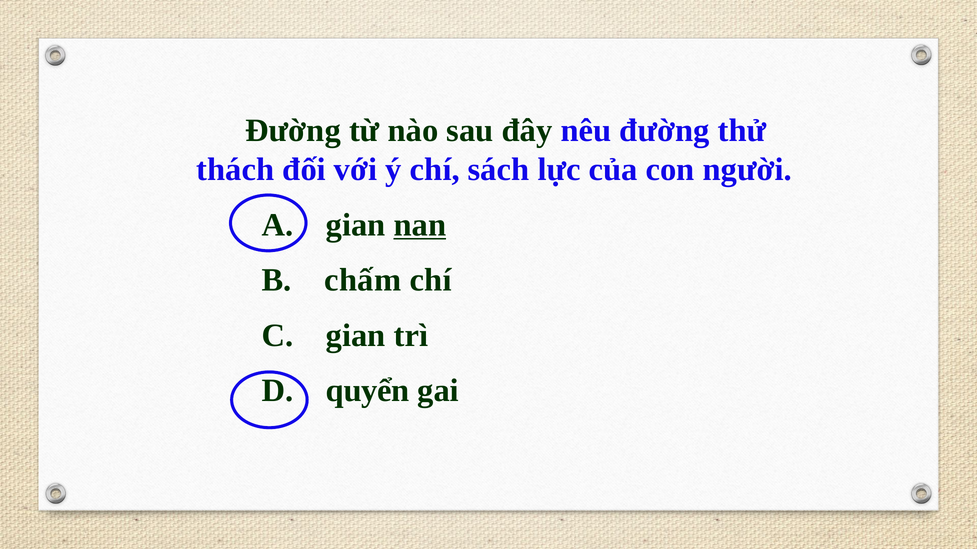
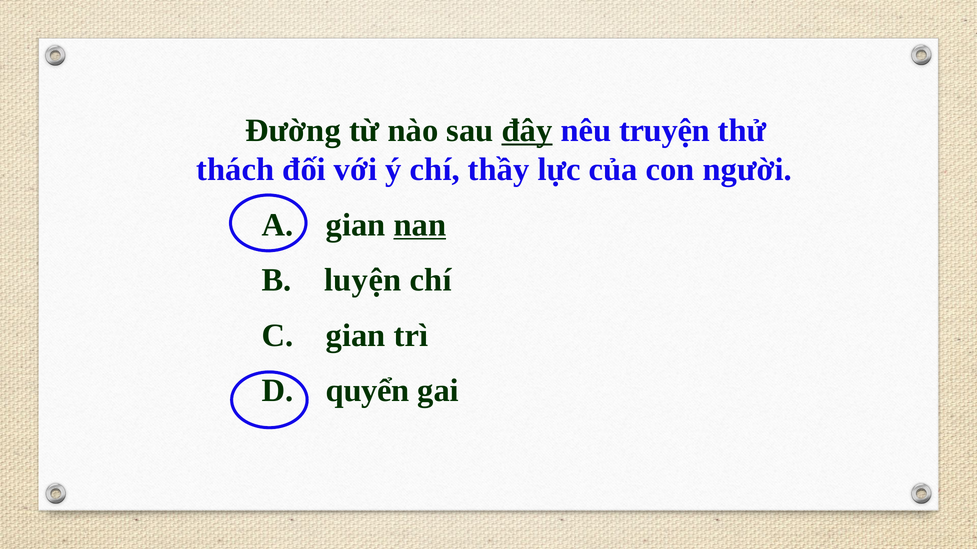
đây underline: none -> present (527, 131)
nêu đường: đường -> truyện (665, 131)
sách: sách -> thầy (499, 170)
chấm: chấm -> luyện (363, 280)
